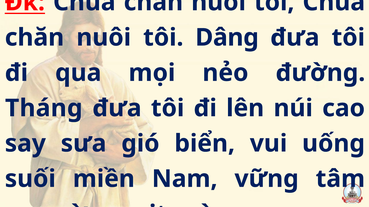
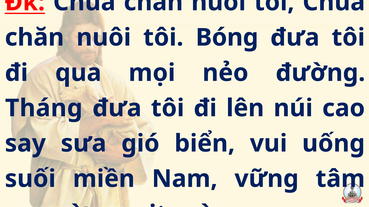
Dâng: Dâng -> Bóng (227, 38)
